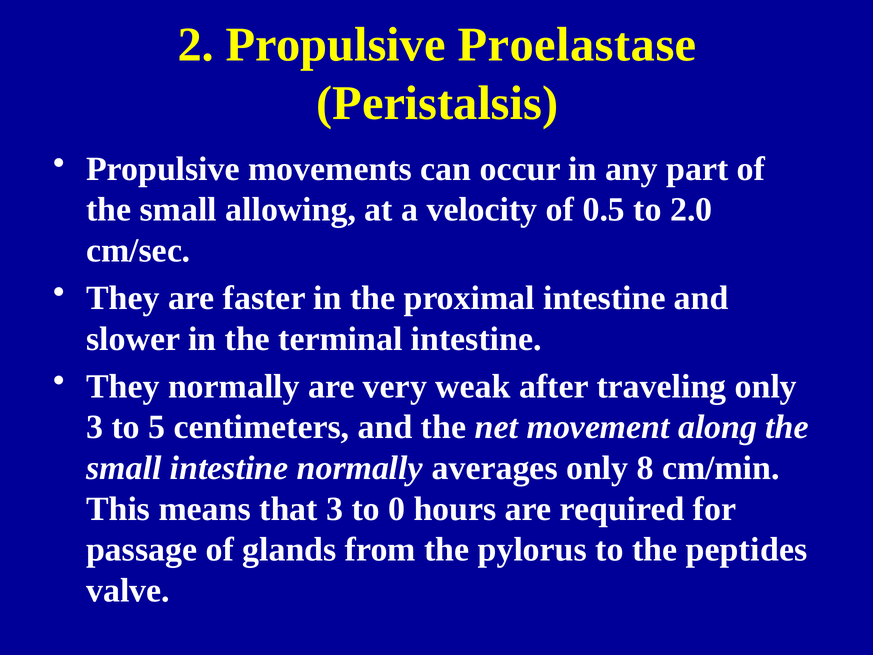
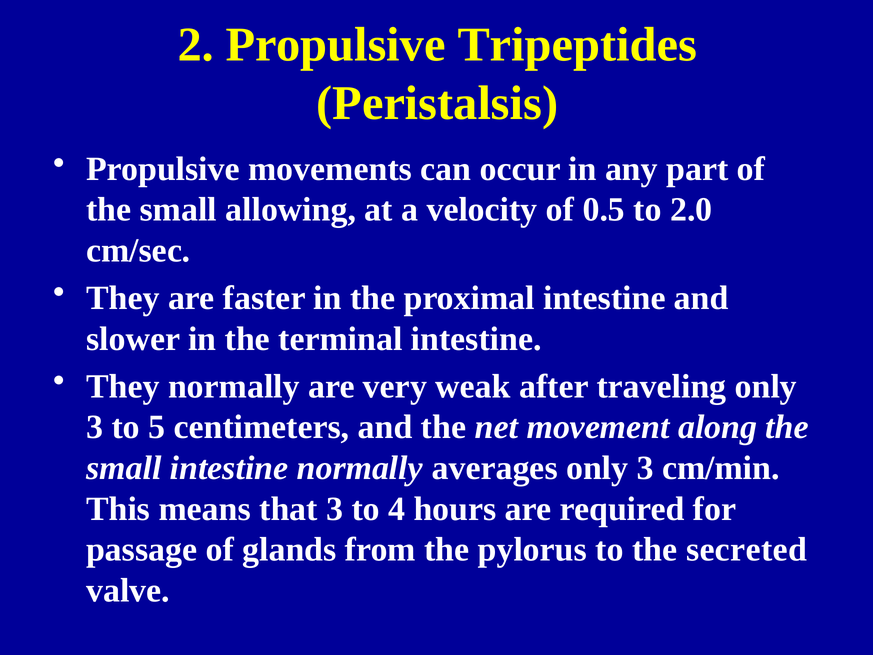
Proelastase: Proelastase -> Tripeptides (577, 45)
averages only 8: 8 -> 3 (645, 468)
0: 0 -> 4 (397, 509)
peptides: peptides -> secreted (747, 549)
